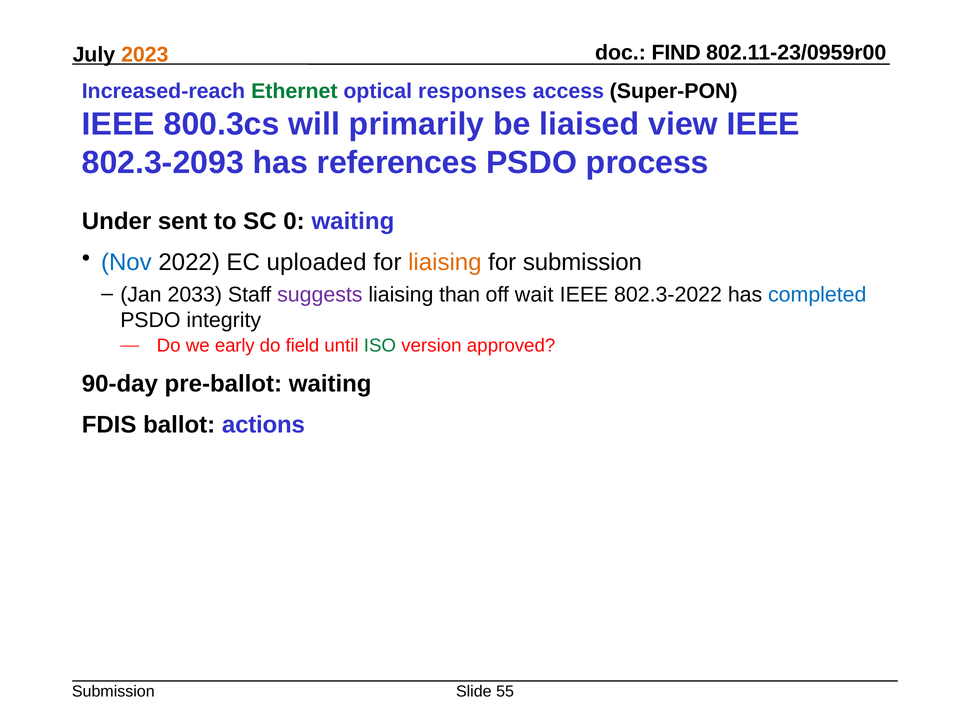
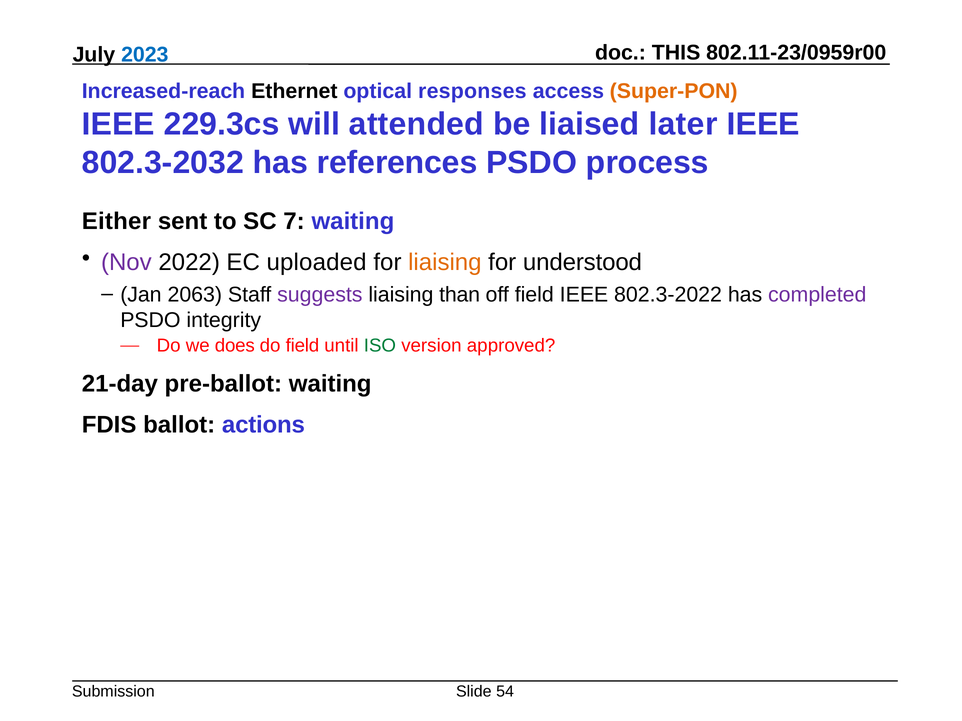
FIND: FIND -> THIS (676, 53)
2023 colour: orange -> blue (145, 55)
Ethernet colour: green -> black (294, 91)
Super-PON colour: black -> orange (674, 91)
800.3cs: 800.3cs -> 229.3cs (222, 124)
primarily: primarily -> attended (417, 124)
view: view -> later (683, 124)
802.3-2093: 802.3-2093 -> 802.3-2032 (163, 163)
Under: Under -> Either (116, 221)
0: 0 -> 7 (294, 221)
Nov colour: blue -> purple (126, 262)
for submission: submission -> understood (582, 262)
2033: 2033 -> 2063 (195, 295)
off wait: wait -> field (534, 295)
completed colour: blue -> purple (817, 295)
early: early -> does (235, 346)
90-day: 90-day -> 21-day (120, 384)
55: 55 -> 54 (505, 692)
